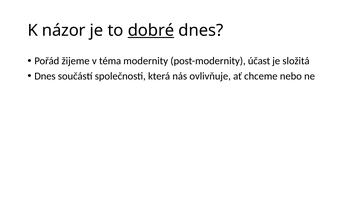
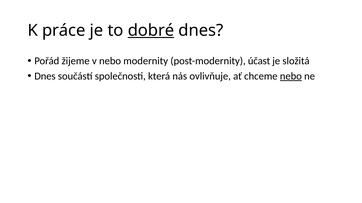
názor: názor -> práce (64, 30)
v téma: téma -> nebo (110, 61)
nebo underline: none -> present (291, 76)
